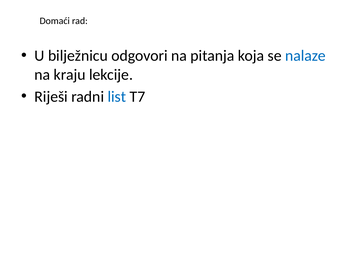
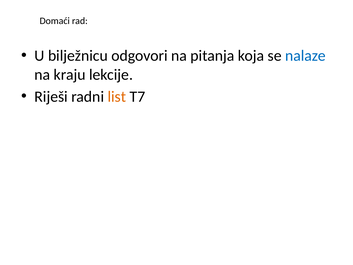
list colour: blue -> orange (117, 96)
